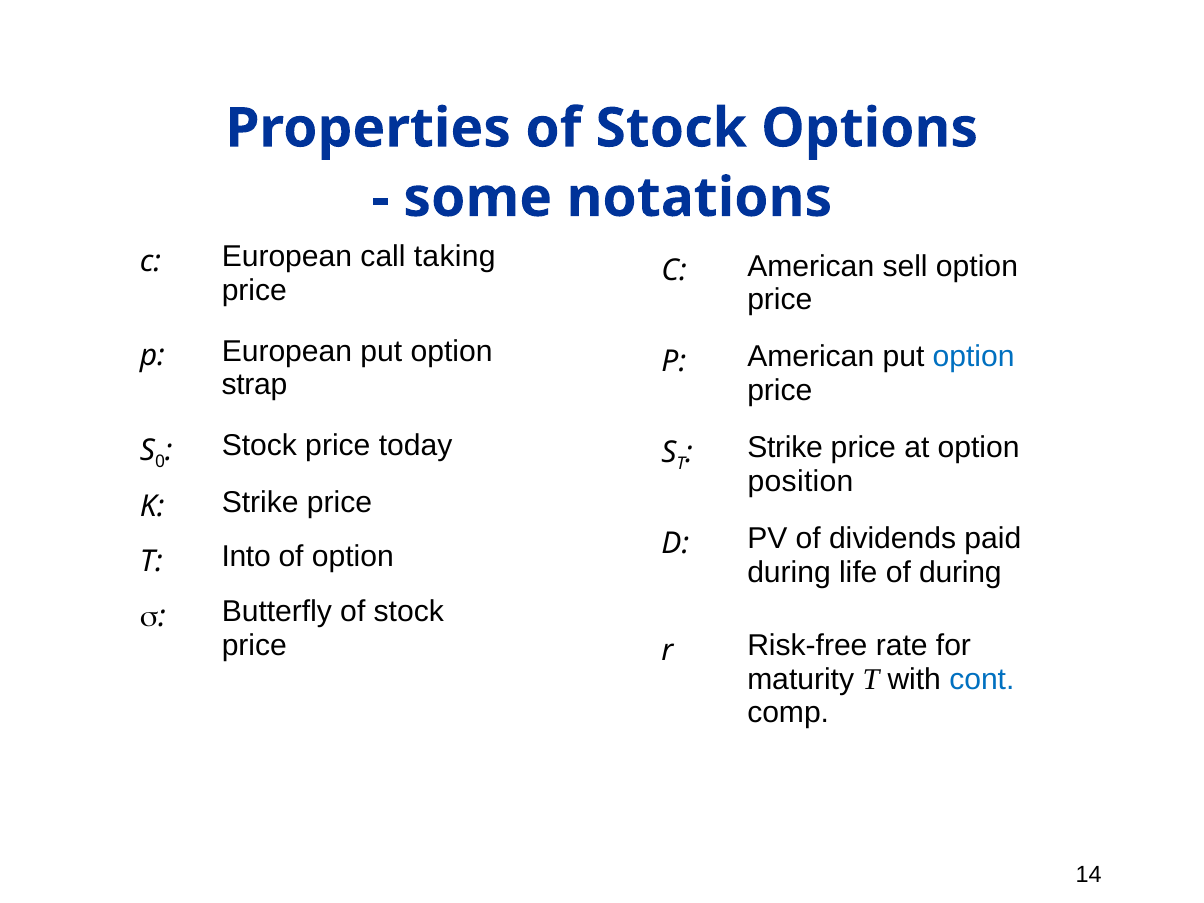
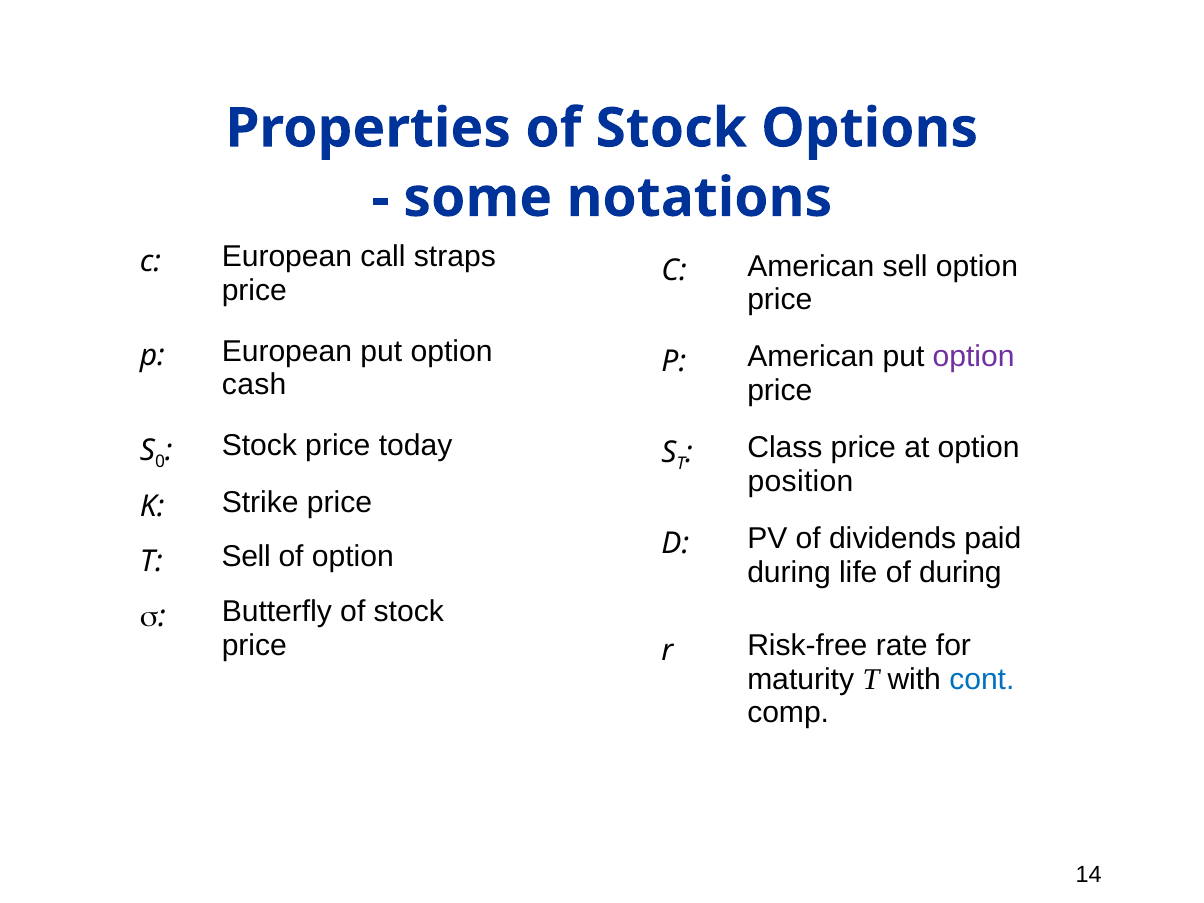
taking: taking -> straps (455, 257)
option colour: blue -> purple (974, 357)
strap: strap -> cash (254, 385)
Strike: Strike -> Class (785, 448)
T Into: Into -> Sell (246, 557)
